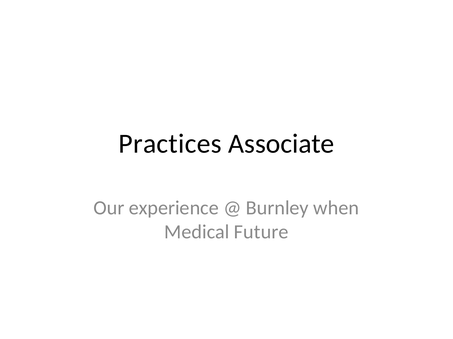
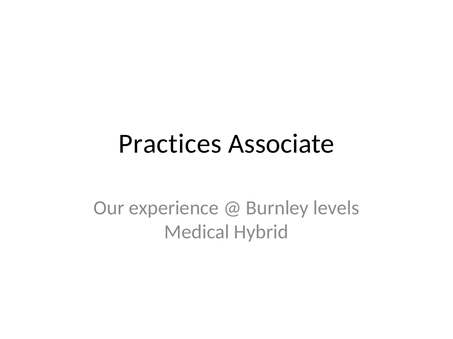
when: when -> levels (336, 208)
Future: Future -> Hybrid (261, 232)
